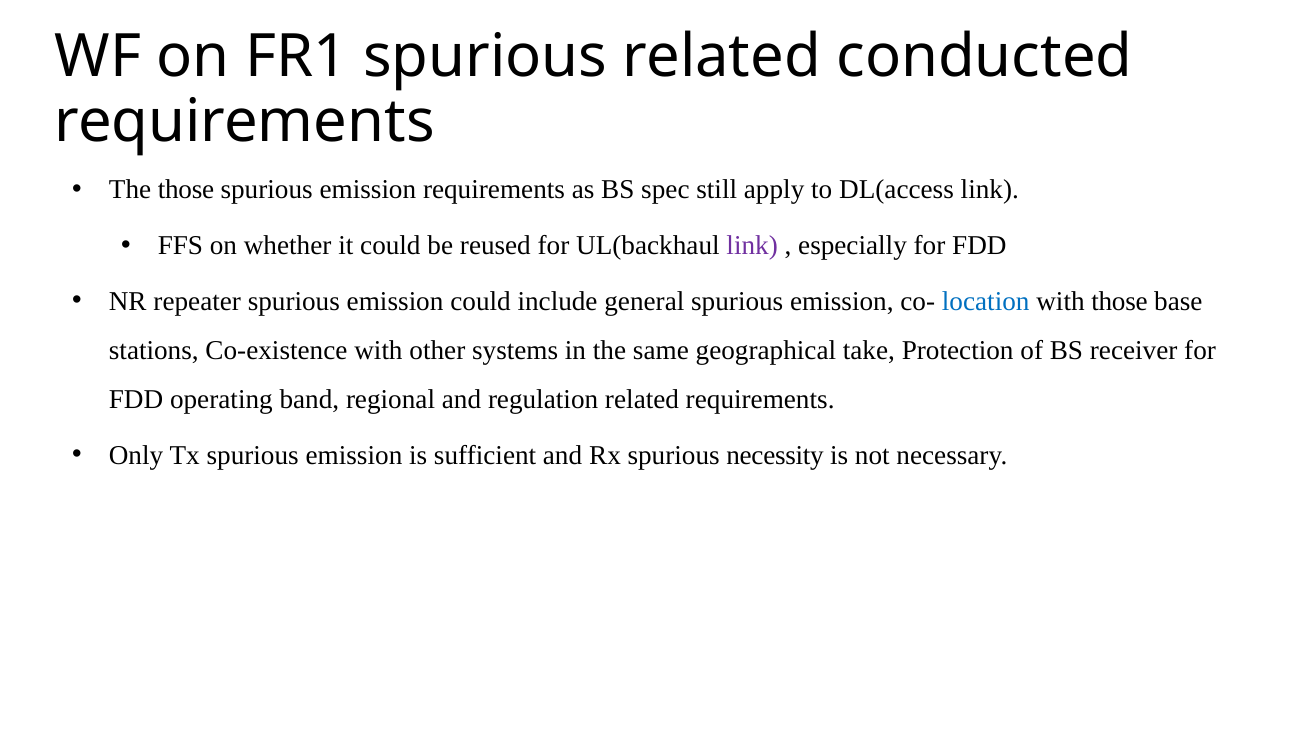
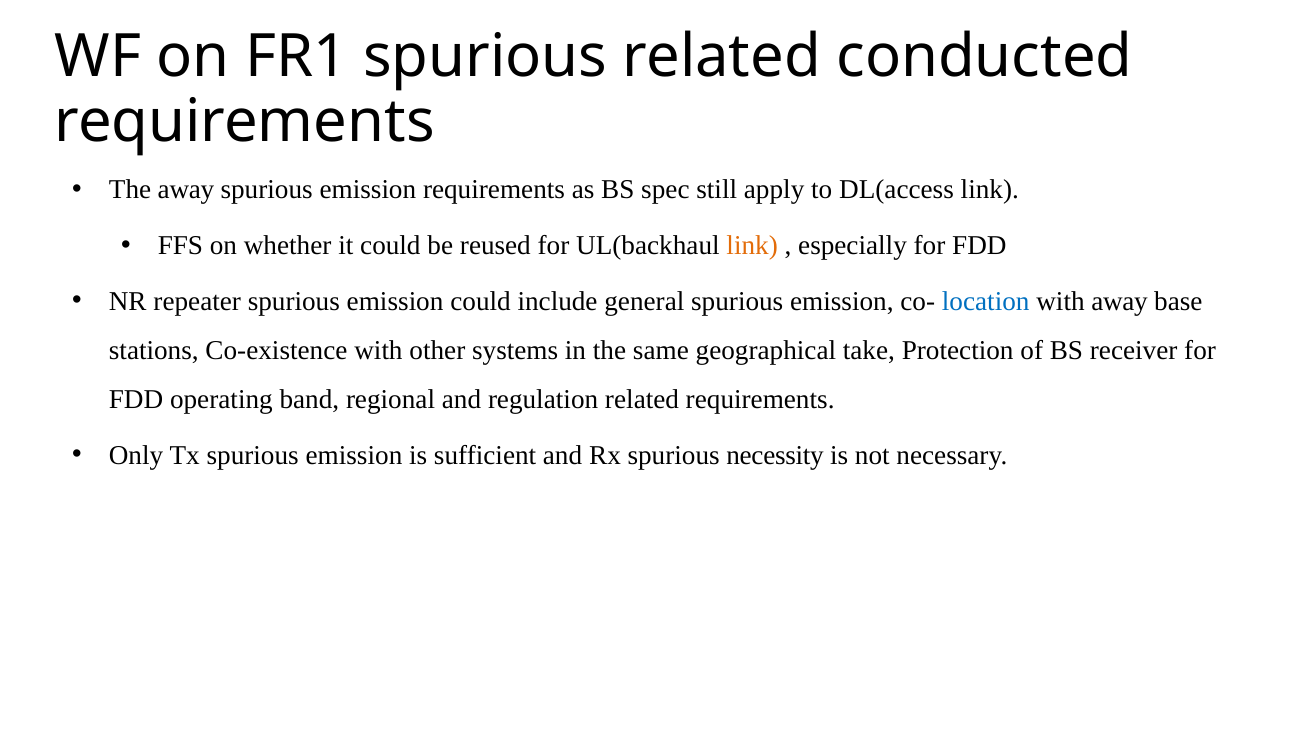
The those: those -> away (186, 190)
link colour: purple -> orange (752, 245)
with those: those -> away (1120, 301)
